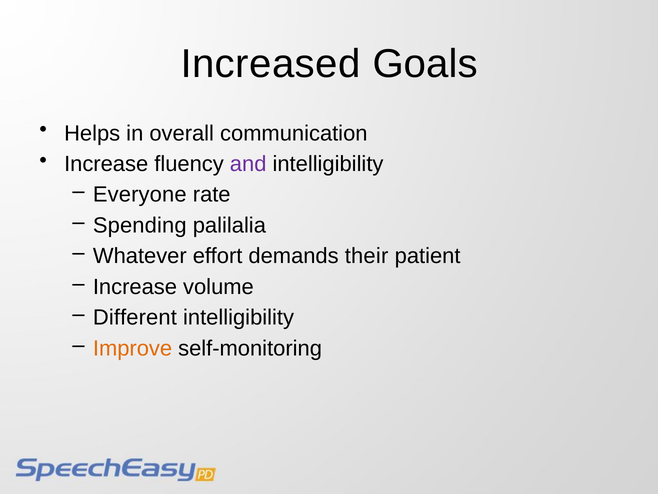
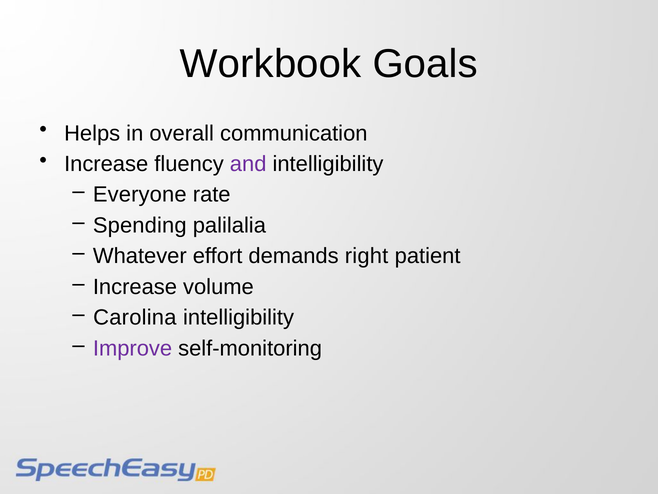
Increased: Increased -> Workbook (271, 64)
their: their -> right (367, 256)
Different: Different -> Carolina (135, 317)
Improve colour: orange -> purple (133, 348)
